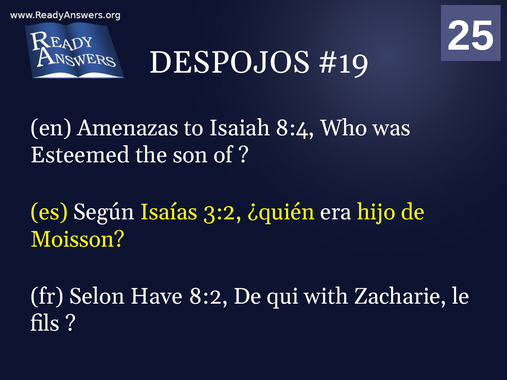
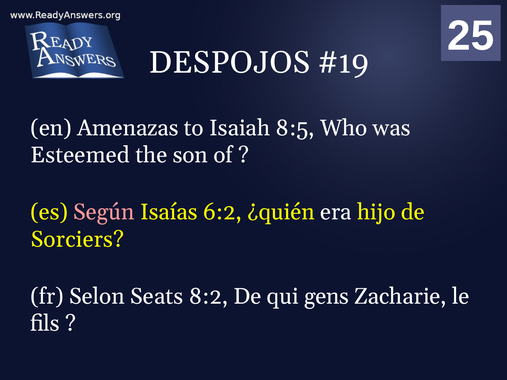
8:4: 8:4 -> 8:5 (295, 128)
Según colour: white -> pink (104, 212)
3:2: 3:2 -> 6:2 (223, 212)
Moisson: Moisson -> Sorciers (77, 239)
Have: Have -> Seats (157, 296)
with: with -> gens (327, 296)
